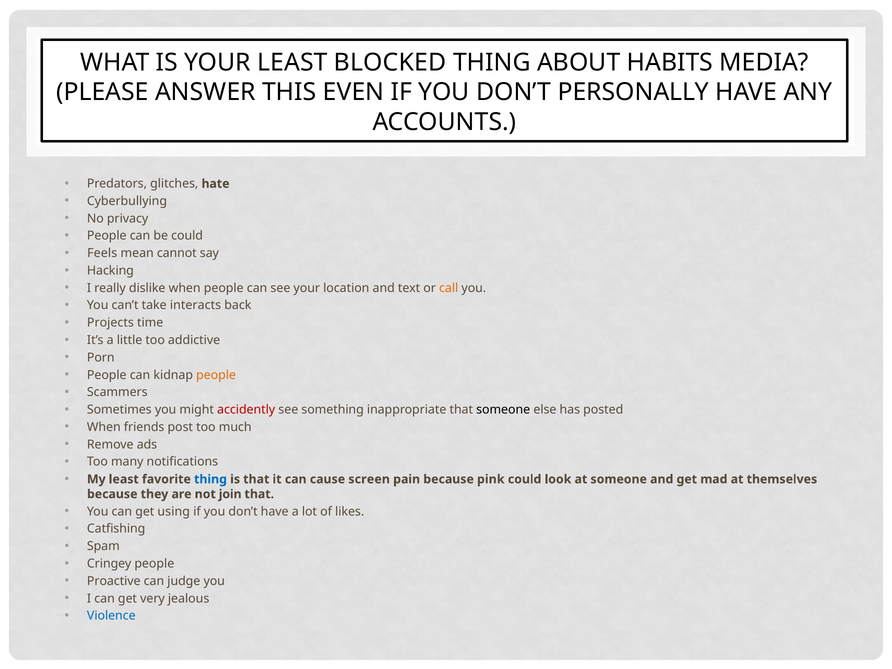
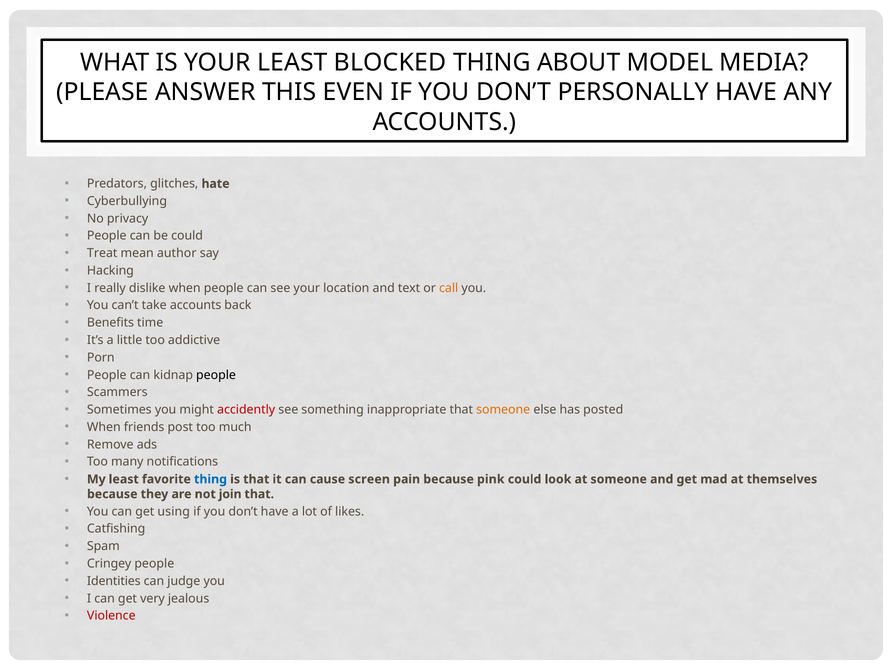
HABITS: HABITS -> MODEL (670, 62)
Feels: Feels -> Treat (102, 253)
cannot: cannot -> author (177, 253)
take interacts: interacts -> accounts (196, 305)
Projects: Projects -> Benefits (110, 323)
people colour: orange -> black (216, 375)
someone colour: black -> orange (503, 410)
Proactive: Proactive -> Identities (114, 581)
Violence colour: blue -> red (111, 616)
